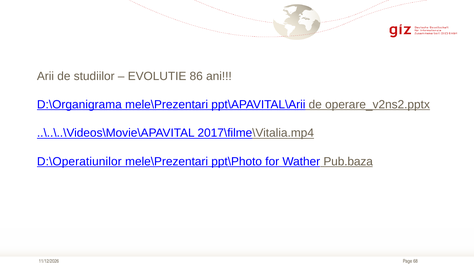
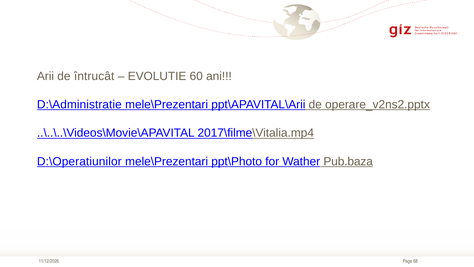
studiilor: studiilor -> întrucât (94, 76)
86: 86 -> 60 (196, 76)
D:\Organigrama: D:\Organigrama -> D:\Administratie (79, 104)
